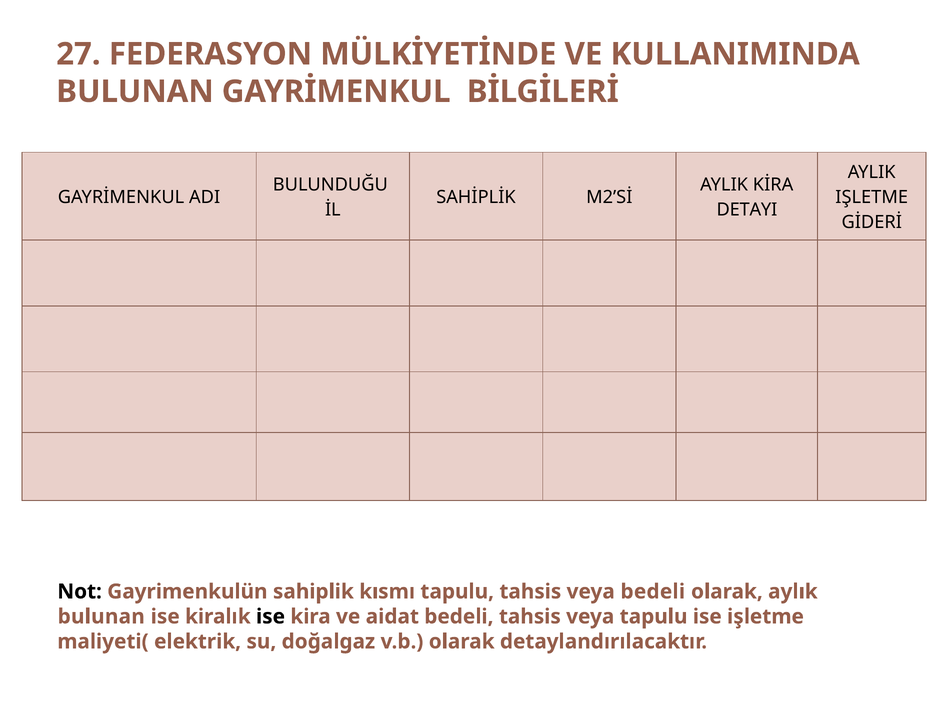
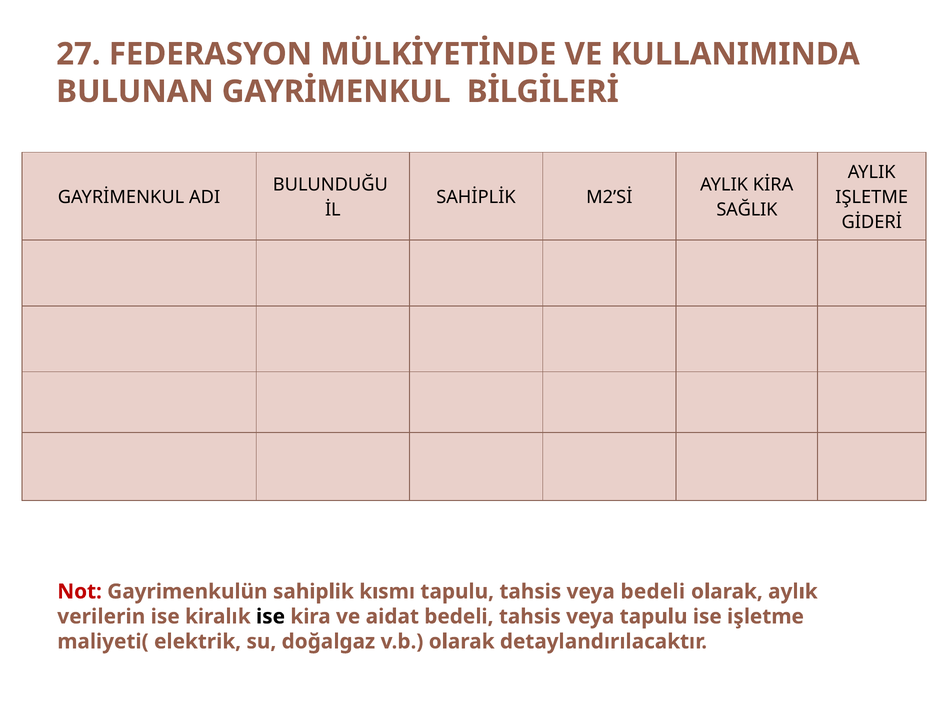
DETAYI: DETAYI -> SAĞLIK (747, 210)
Not colour: black -> red (80, 591)
bulunan: bulunan -> verilerin (101, 616)
